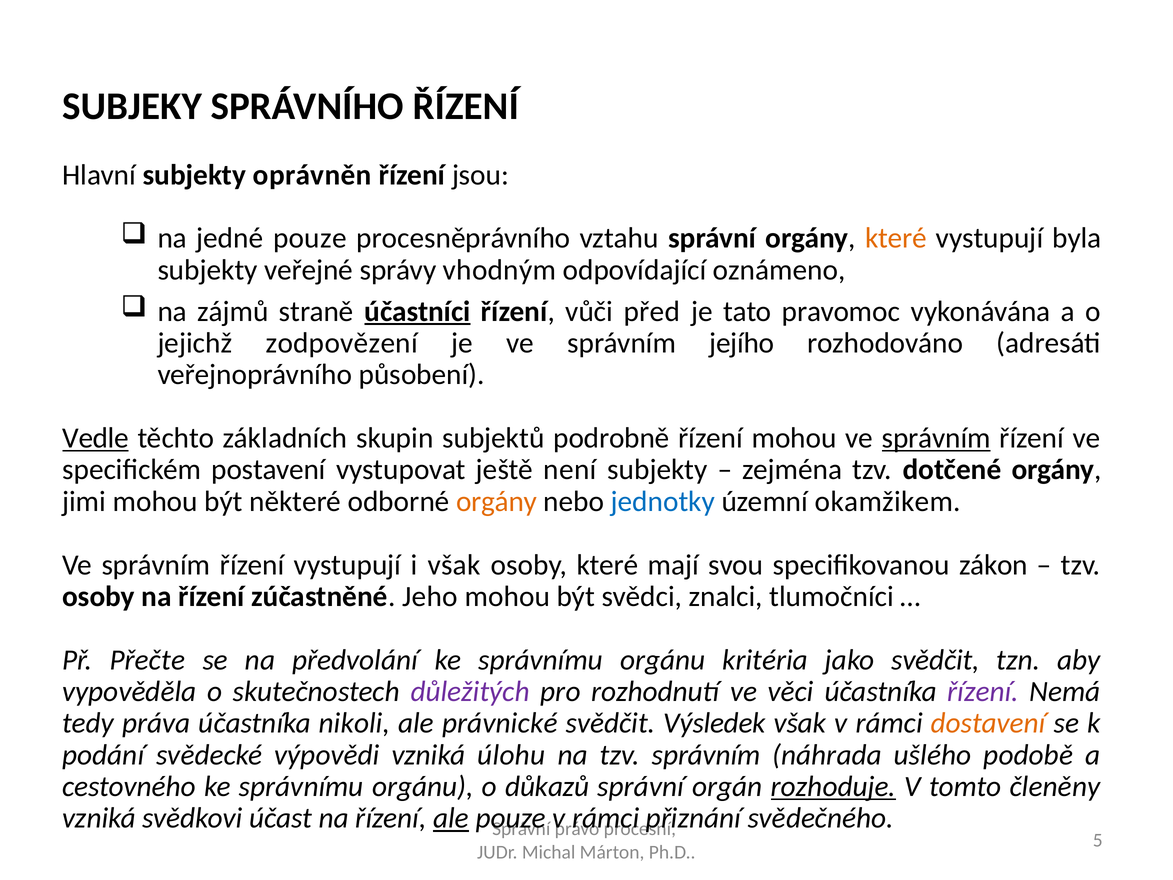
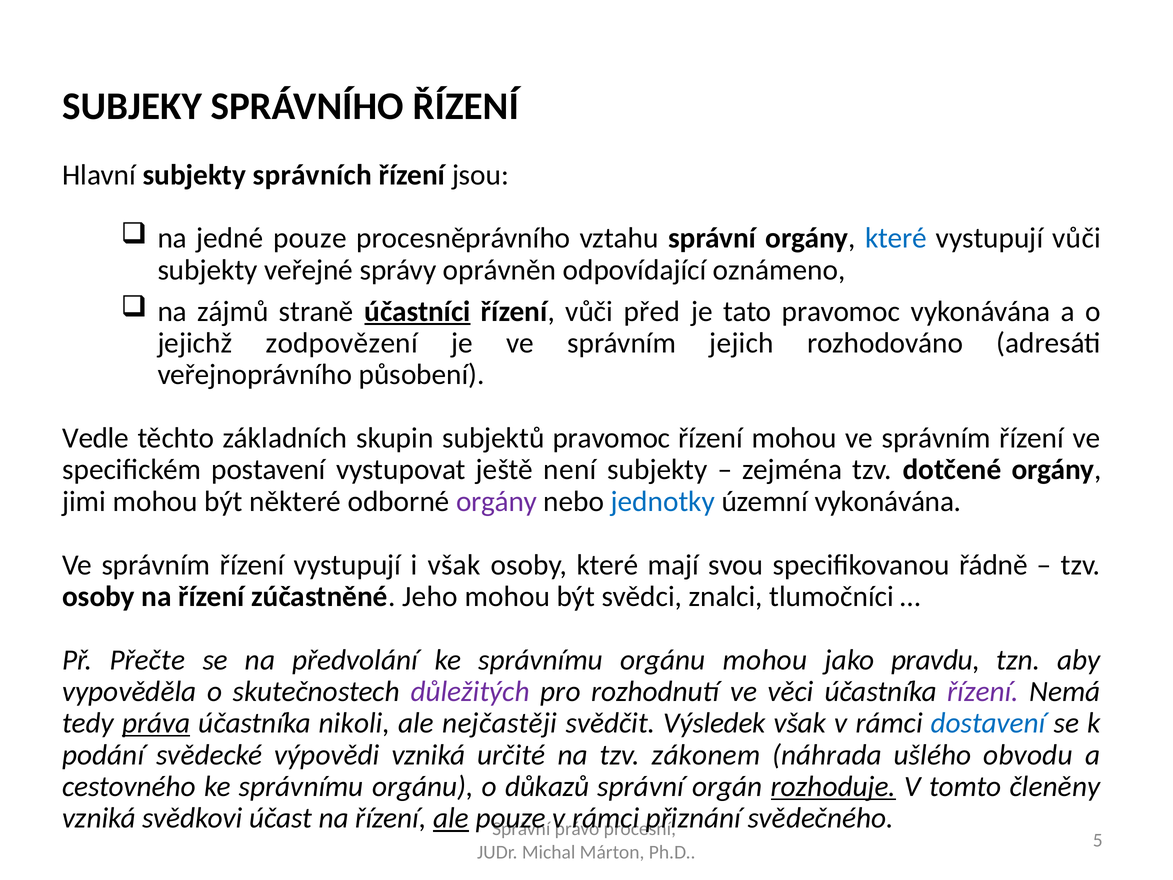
oprávněn: oprávněn -> správních (312, 175)
které colour: orange -> blue (896, 238)
vystupují byla: byla -> vůči (1077, 238)
vhodným: vhodným -> oprávněn (500, 270)
jejího: jejího -> jejich (742, 343)
Vedle underline: present -> none (96, 438)
subjektů podrobně: podrobně -> pravomoc (611, 438)
správním underline: present -> none (936, 438)
orgány colour: orange -> purple (497, 501)
územní okamžikem: okamžikem -> vykonávána (888, 501)
zákon: zákon -> řádně (993, 565)
orgánu kritéria: kritéria -> mohou (765, 660)
jako svědčit: svědčit -> pravdu (936, 660)
práva underline: none -> present (156, 723)
právnické: právnické -> nejčastěji (500, 723)
dostavení colour: orange -> blue (988, 723)
úlohu: úlohu -> určité (511, 755)
tzv správním: správním -> zákonem (706, 755)
podobě: podobě -> obvodu (1028, 755)
